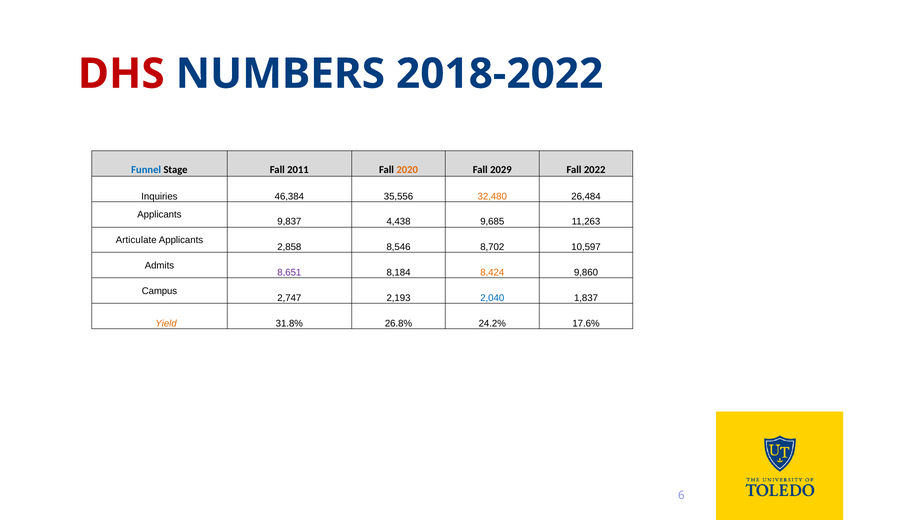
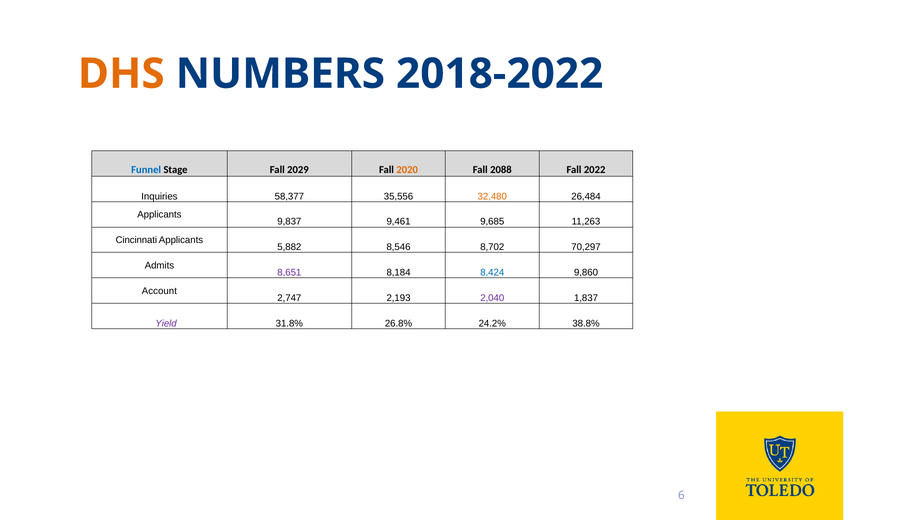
DHS colour: red -> orange (121, 74)
2011: 2011 -> 2029 (298, 170)
2029: 2029 -> 2088 (501, 170)
46,384: 46,384 -> 58,377 (289, 196)
4,438: 4,438 -> 9,461 (399, 222)
Articulate: Articulate -> Cincinnati (136, 240)
2,858: 2,858 -> 5,882 (289, 247)
10,597: 10,597 -> 70,297 (586, 247)
8,424 colour: orange -> blue (492, 272)
Campus: Campus -> Account (159, 291)
2,040 colour: blue -> purple (492, 298)
Yield colour: orange -> purple (166, 323)
17.6%: 17.6% -> 38.8% (586, 323)
